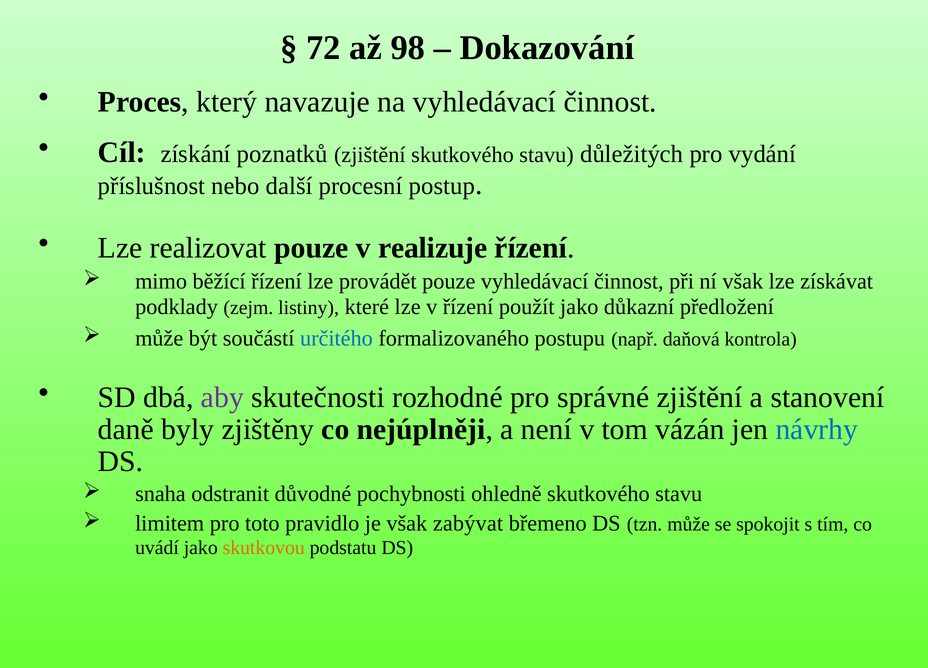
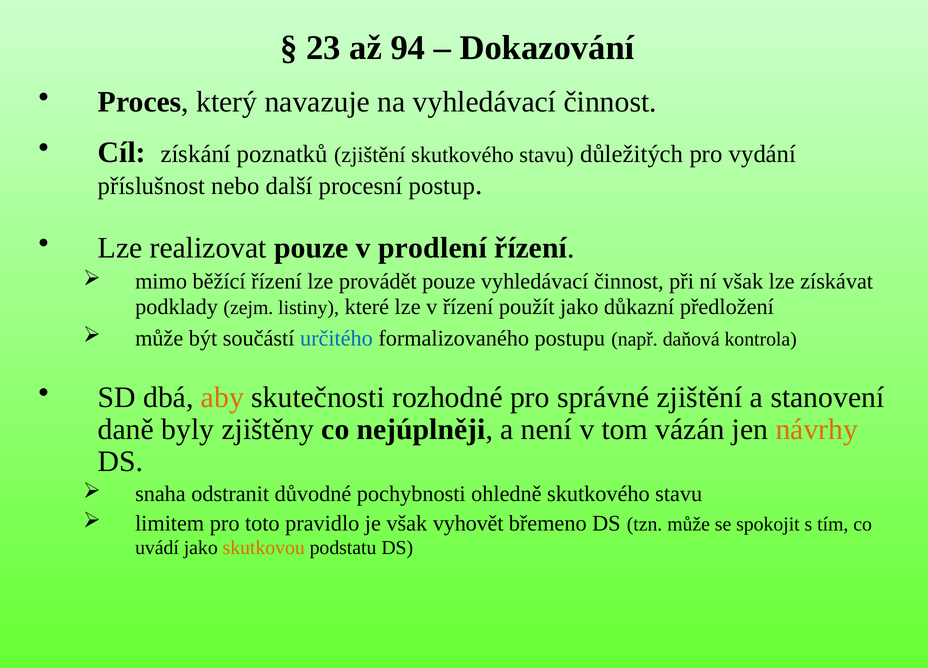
72: 72 -> 23 (323, 48)
98: 98 -> 94 (408, 48)
realizuje: realizuje -> prodlení (433, 248)
aby colour: purple -> orange (222, 398)
návrhy colour: blue -> orange (817, 430)
zabývat: zabývat -> vyhovět (468, 524)
